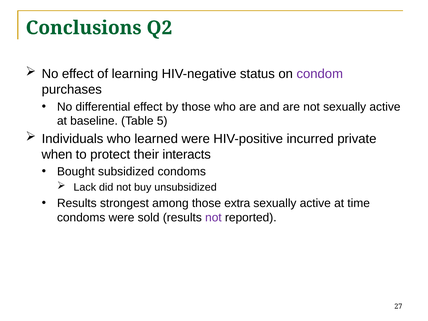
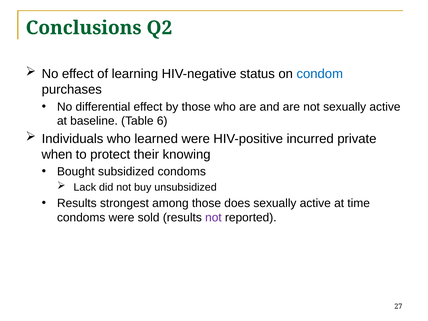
condom colour: purple -> blue (320, 74)
5: 5 -> 6 (162, 121)
interacts: interacts -> knowing (187, 154)
extra: extra -> does (237, 203)
